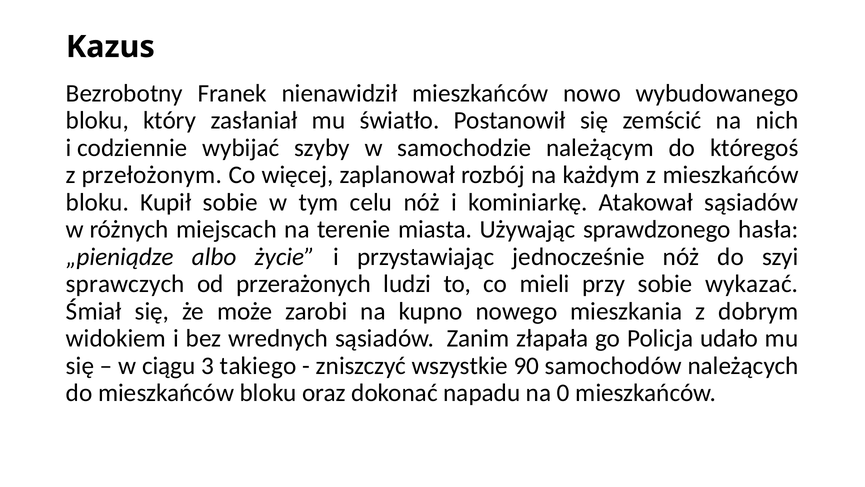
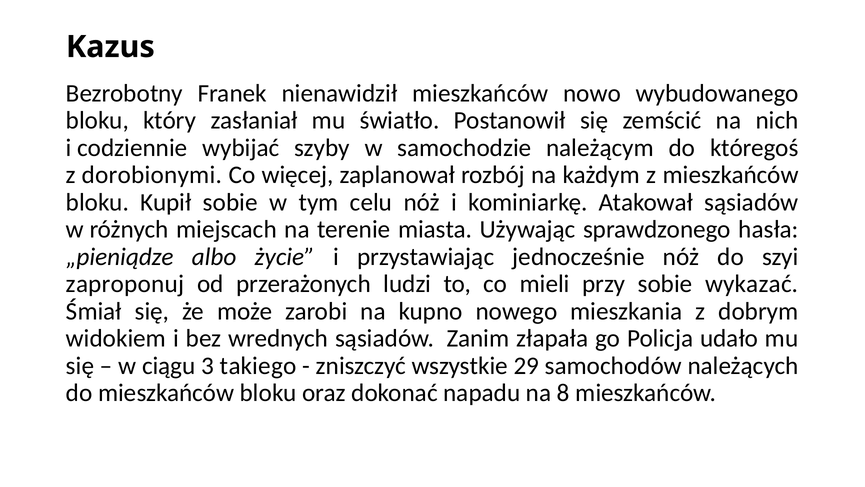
przełożonym: przełożonym -> dorobionymi (152, 175)
sprawczych: sprawczych -> zaproponuj (125, 284)
90: 90 -> 29 (526, 365)
0: 0 -> 8 (563, 393)
